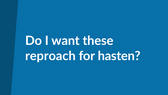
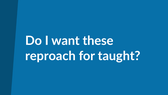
hasten: hasten -> taught (119, 56)
